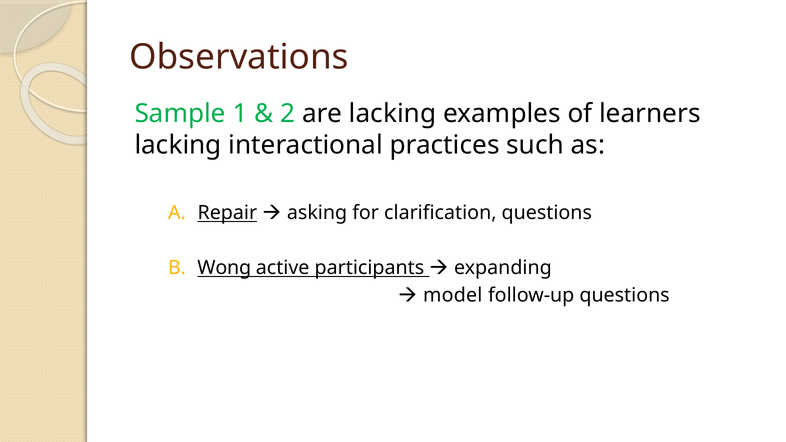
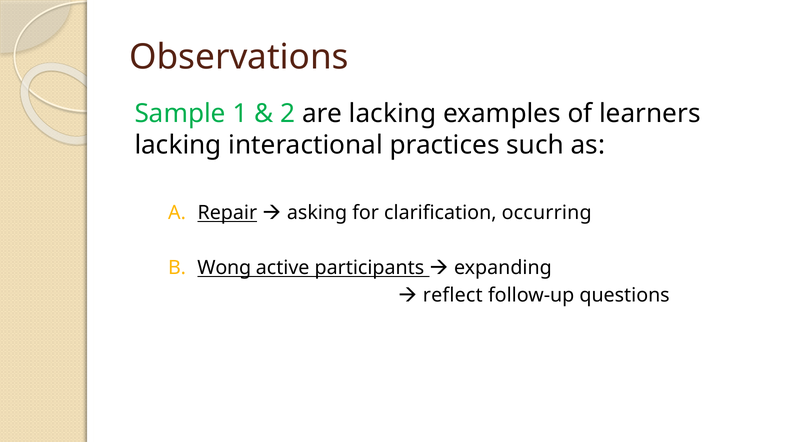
clarification questions: questions -> occurring (547, 213)
model: model -> reflect (453, 295)
